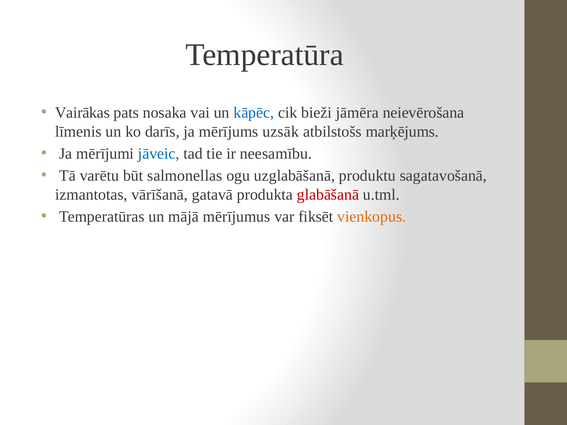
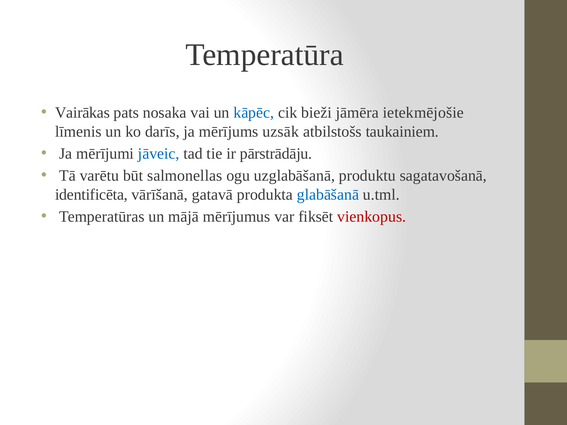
neievērošana: neievērošana -> ietekmējošie (423, 113)
marķējums: marķējums -> taukainiem (402, 132)
neesamību: neesamību -> pārstrādāju (276, 154)
izmantotas: izmantotas -> identificēta (91, 195)
glabāšanā colour: red -> blue (328, 195)
vienkopus colour: orange -> red (372, 217)
